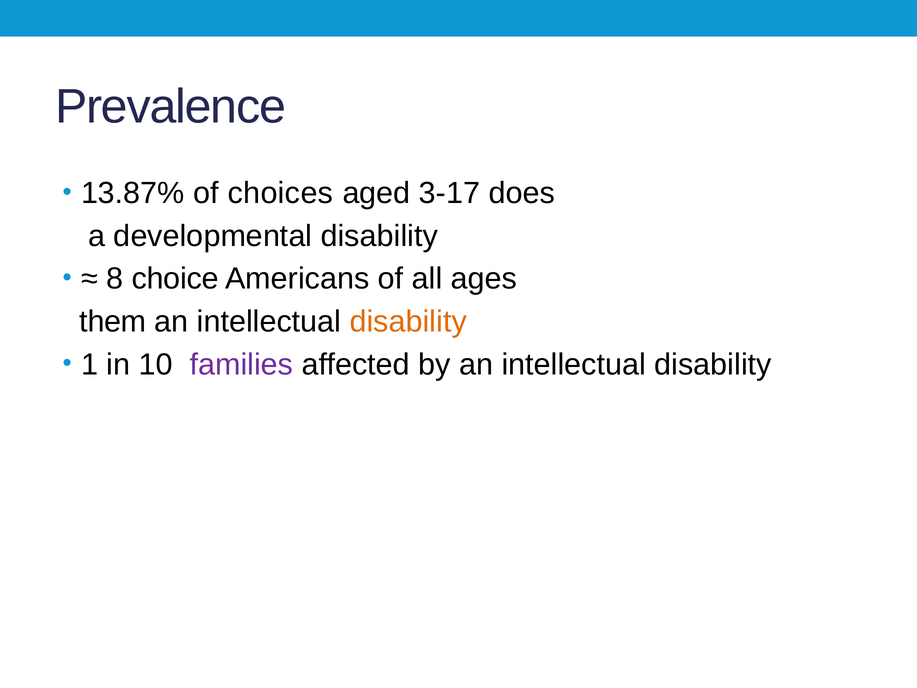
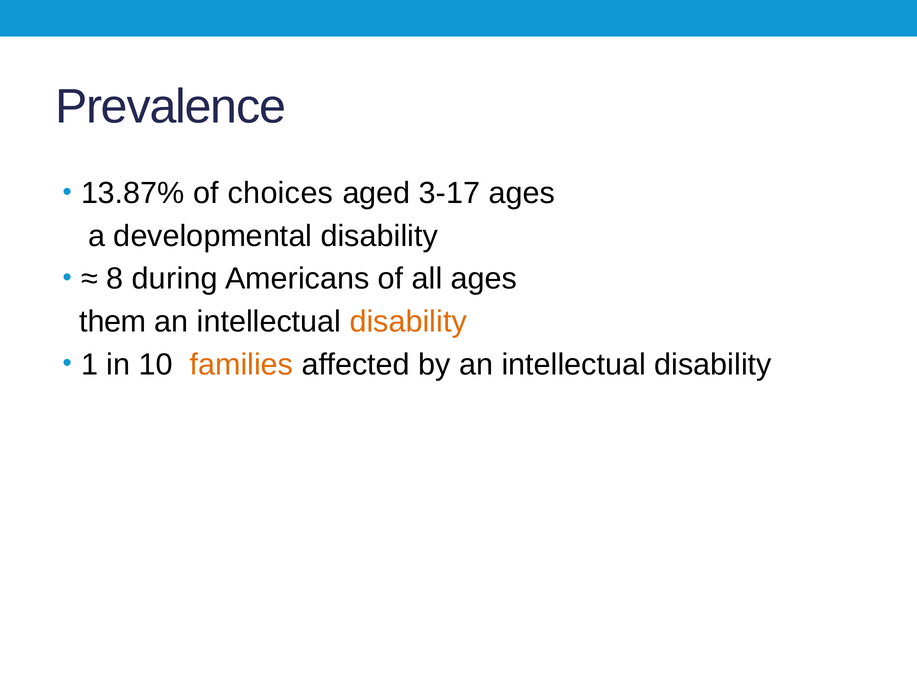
3-17 does: does -> ages (522, 193)
choice: choice -> during (175, 279)
families colour: purple -> orange (241, 364)
